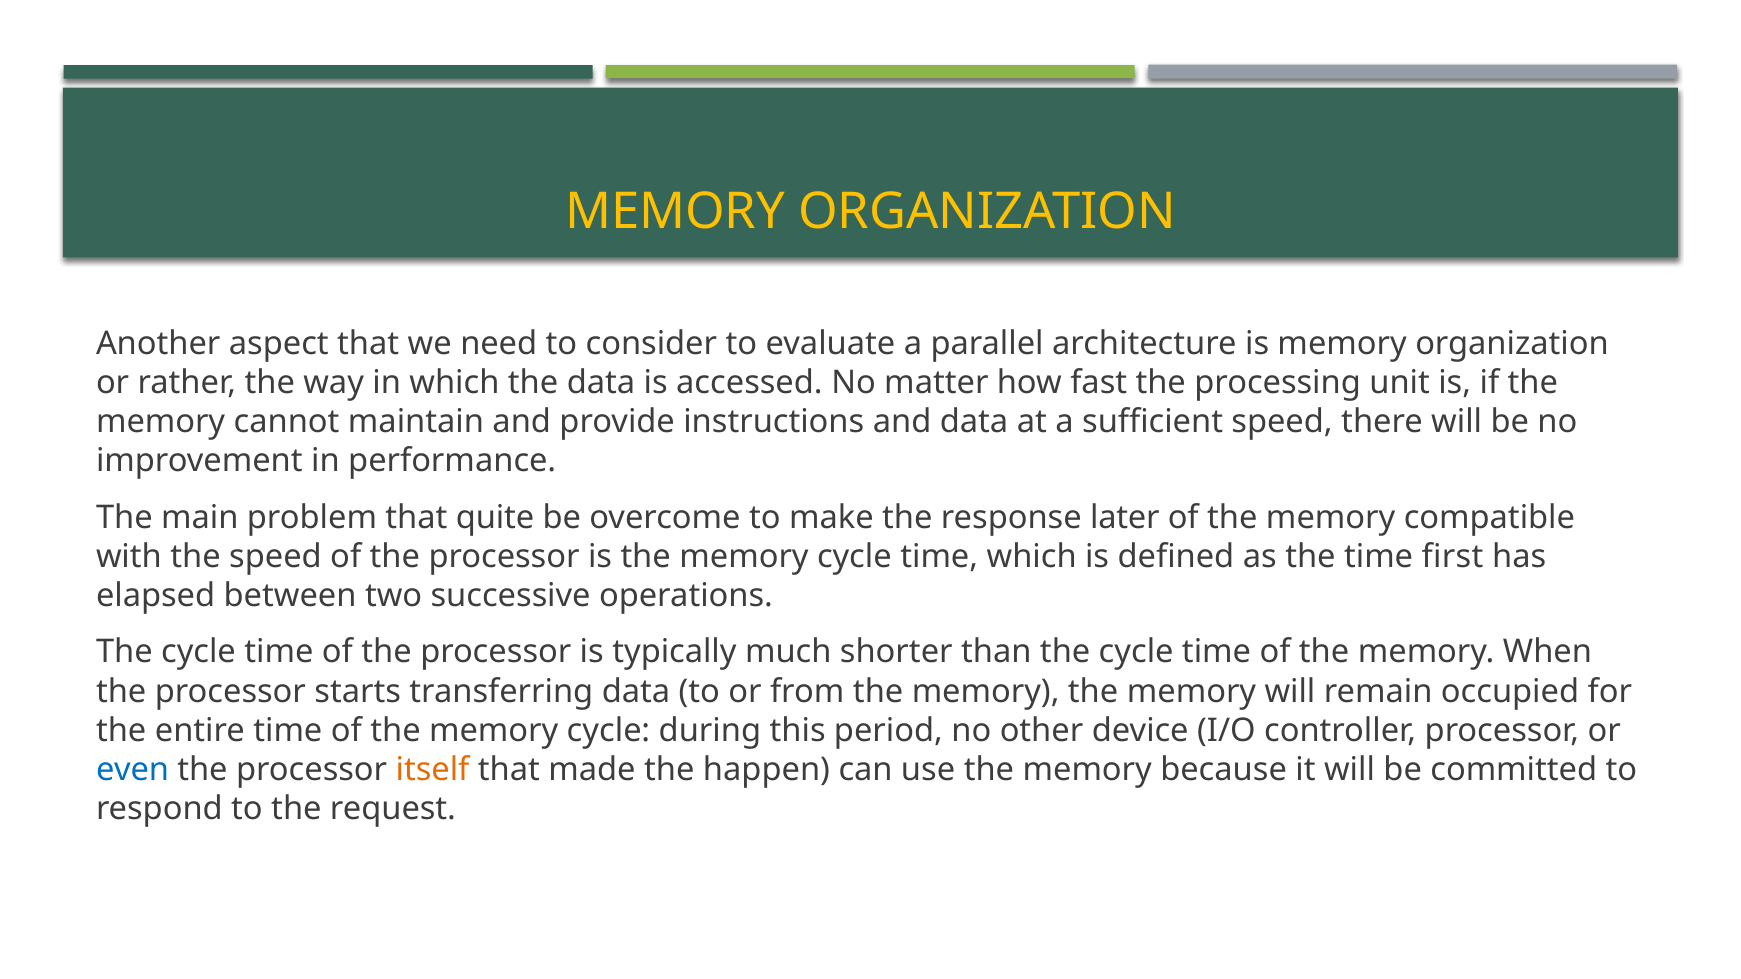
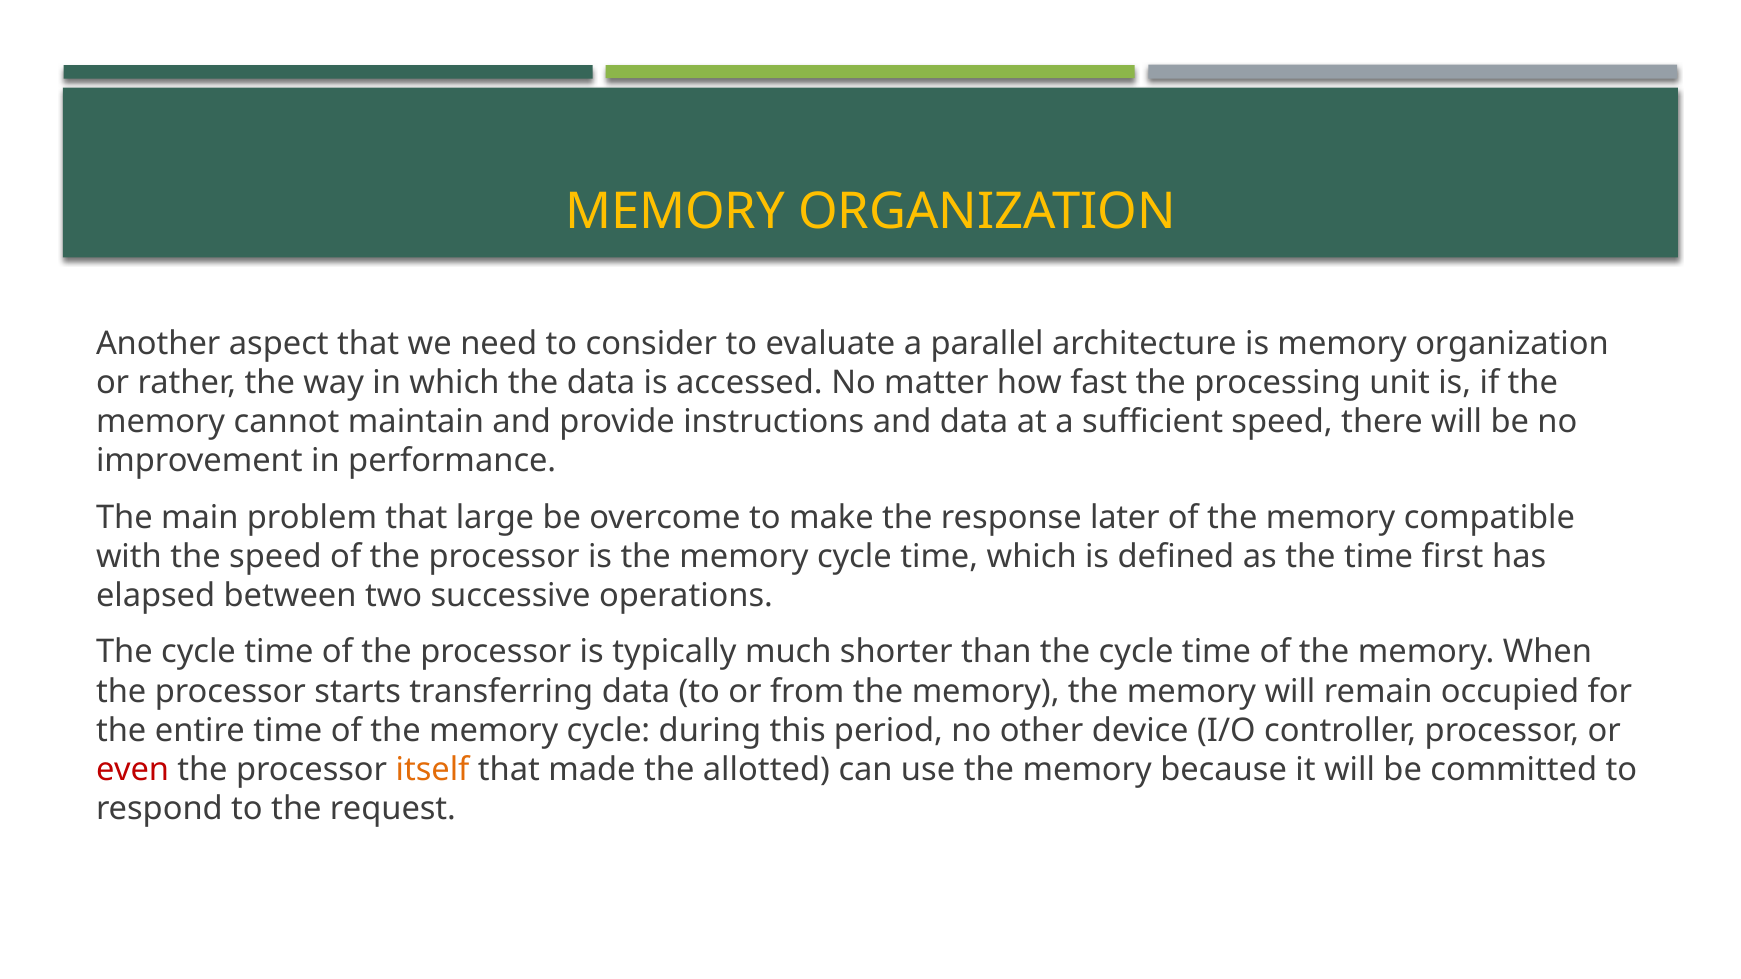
quite: quite -> large (495, 517)
even colour: blue -> red (133, 770)
happen: happen -> allotted (766, 770)
